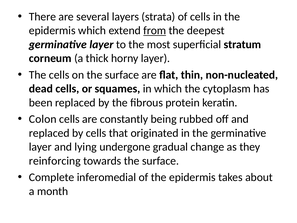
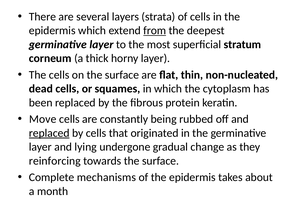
Colon: Colon -> Move (43, 119)
replaced underline: none -> present (49, 133)
inferomedial: inferomedial -> mechanisms (106, 177)
